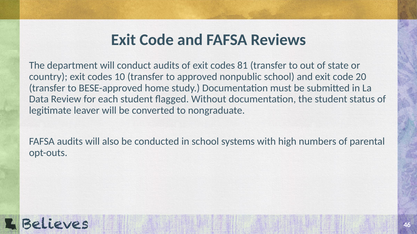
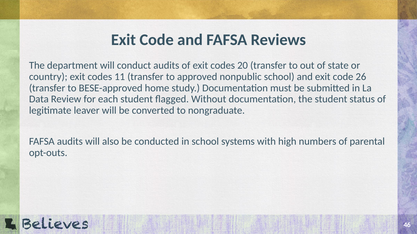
81: 81 -> 20 (243, 66)
10: 10 -> 11 (120, 77)
20: 20 -> 26 (361, 77)
